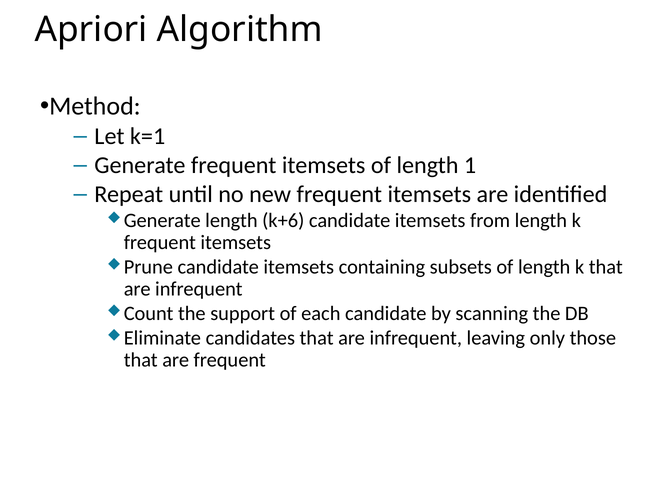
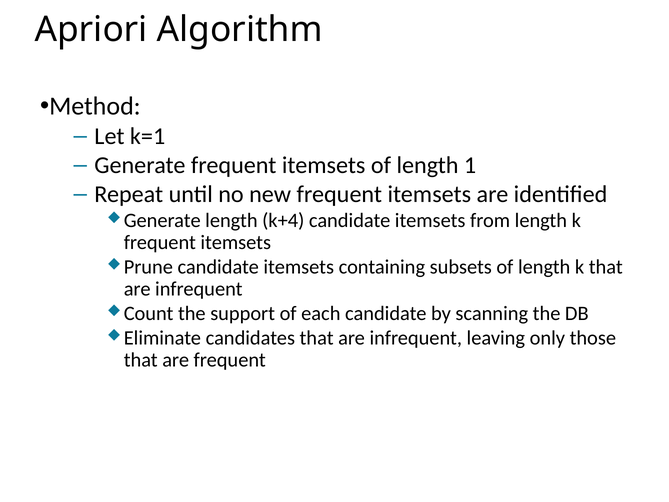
k+6: k+6 -> k+4 (283, 220)
